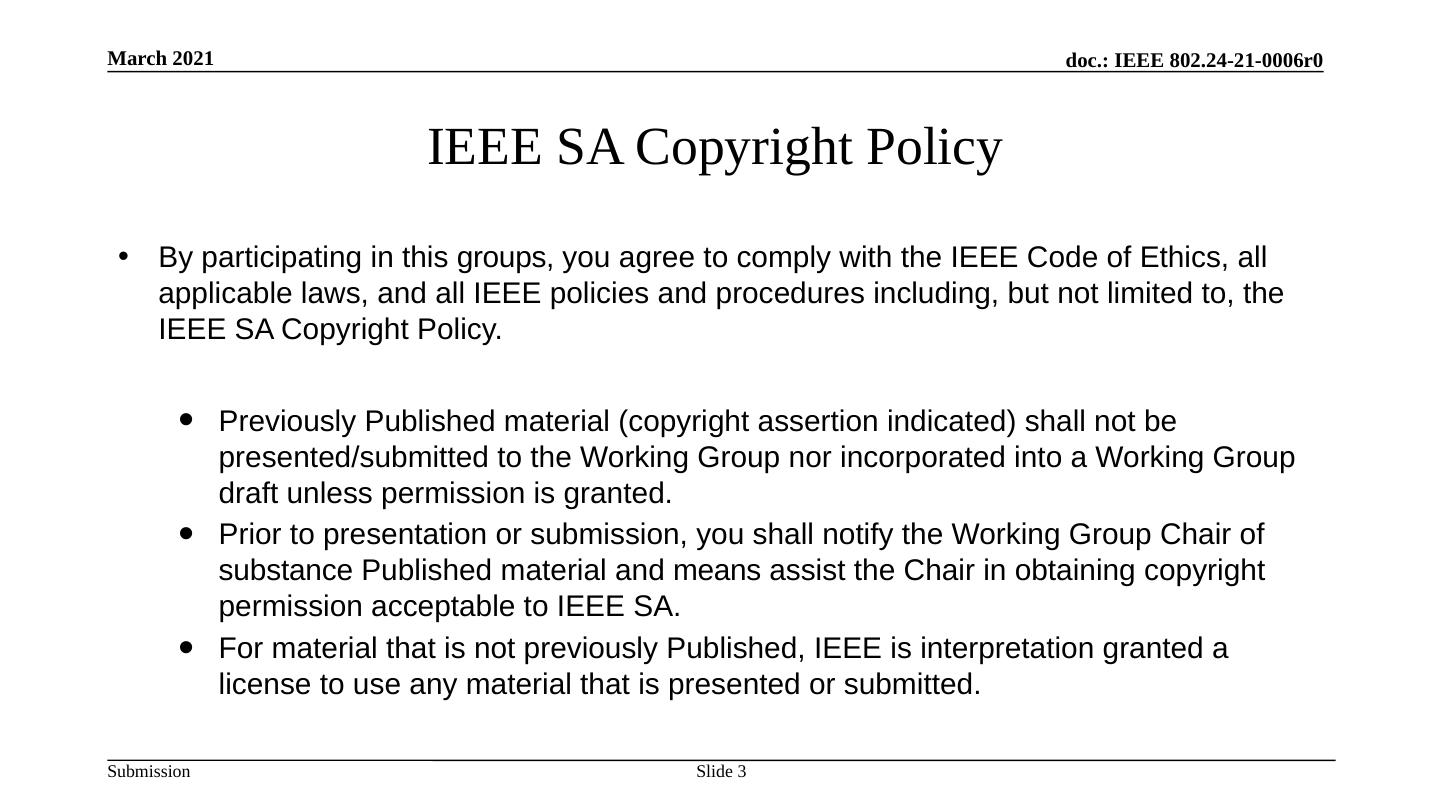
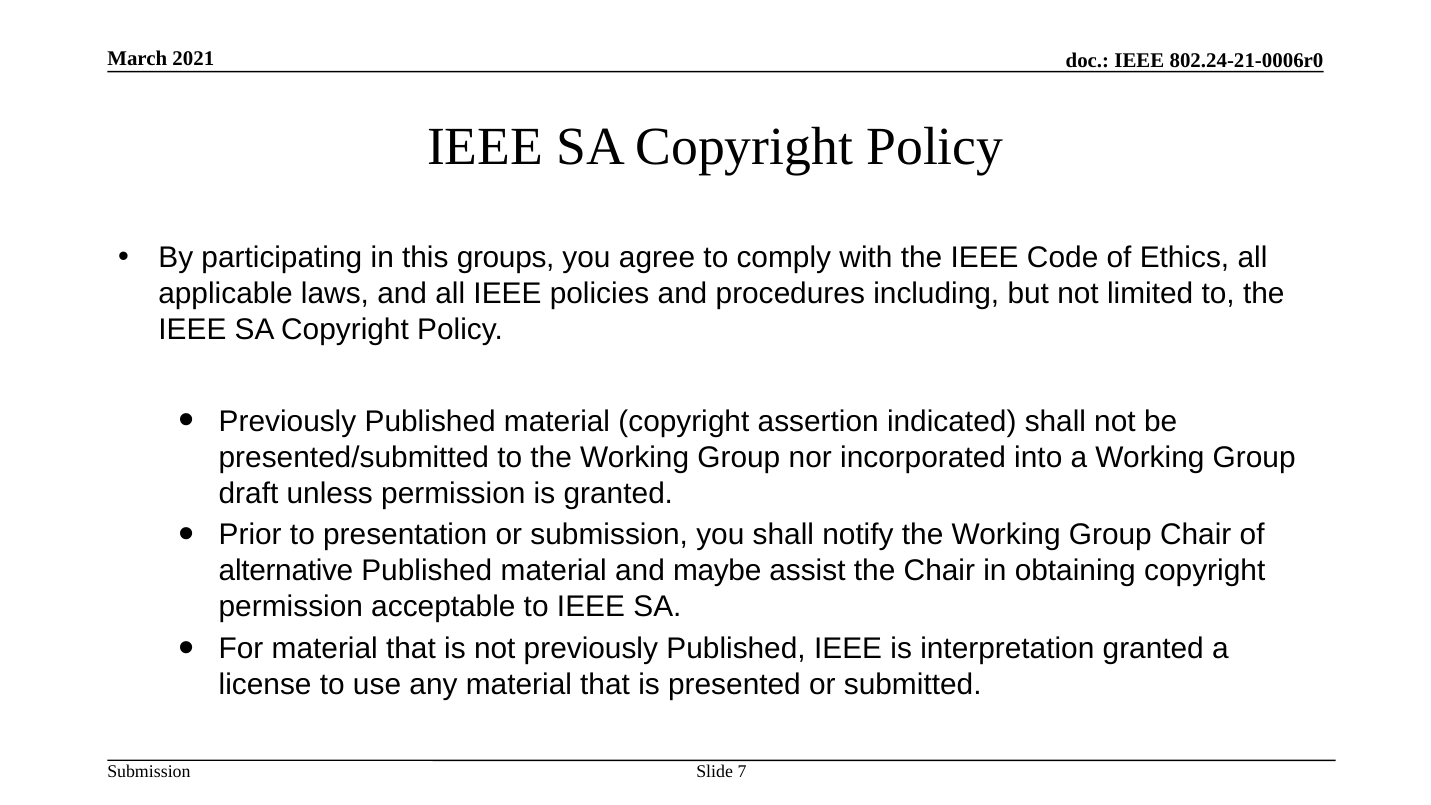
substance: substance -> alternative (286, 571)
means: means -> maybe (717, 571)
3: 3 -> 7 (742, 772)
